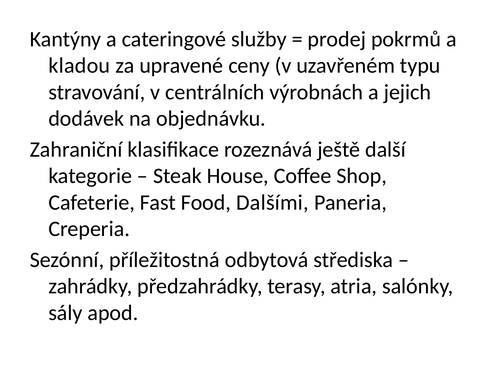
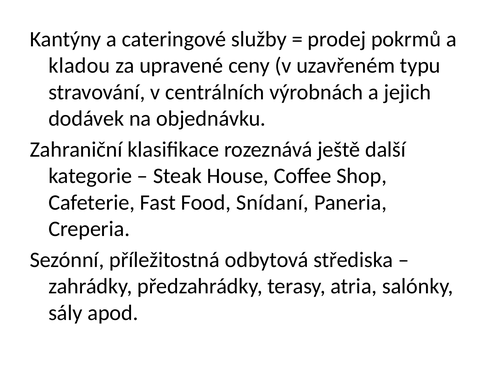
Dalšími: Dalšími -> Snídaní (272, 203)
